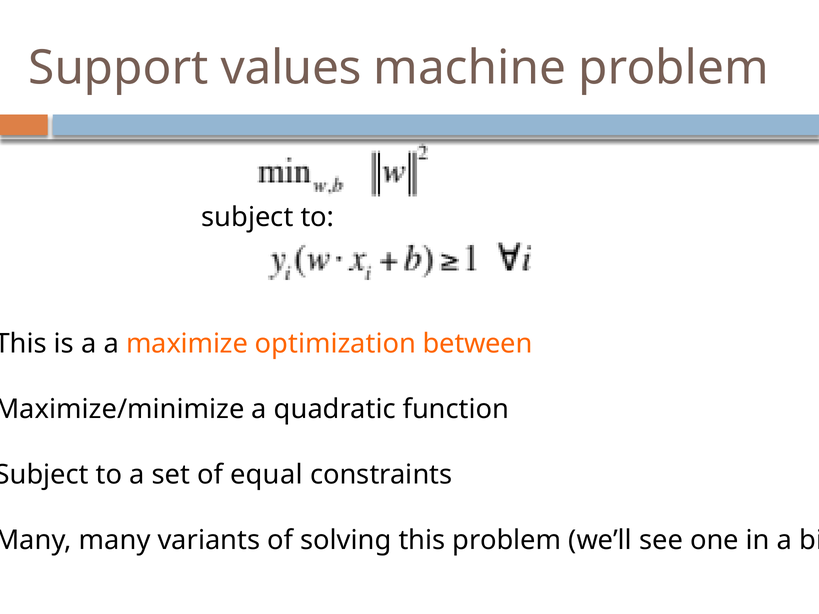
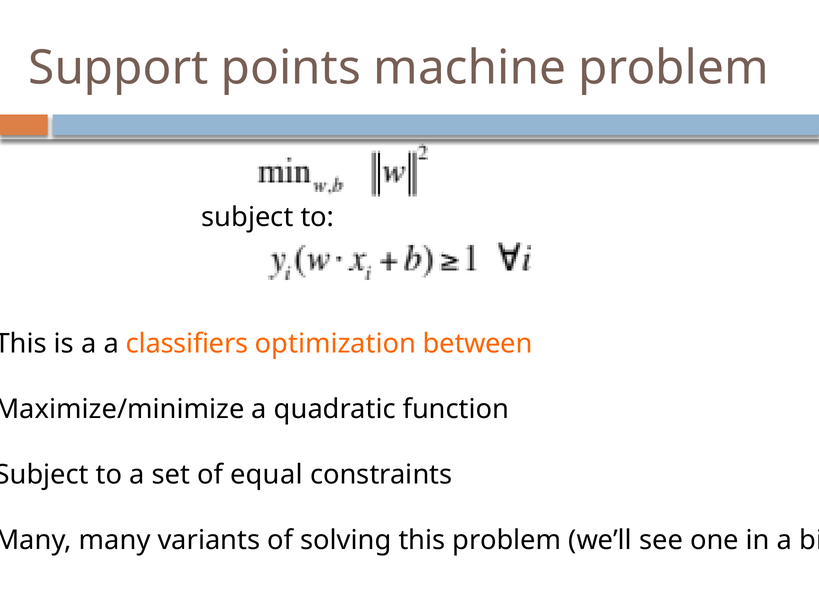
values: values -> points (291, 68)
maximize: maximize -> classifiers (187, 344)
